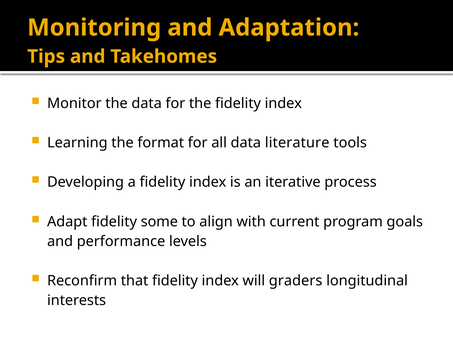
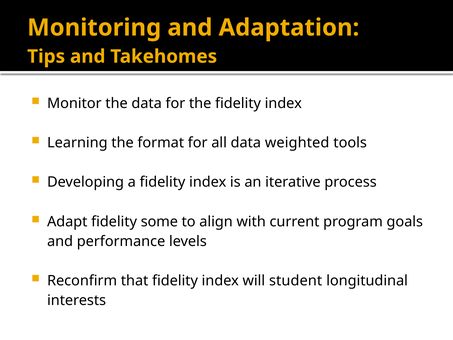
literature: literature -> weighted (297, 143)
graders: graders -> student (296, 281)
